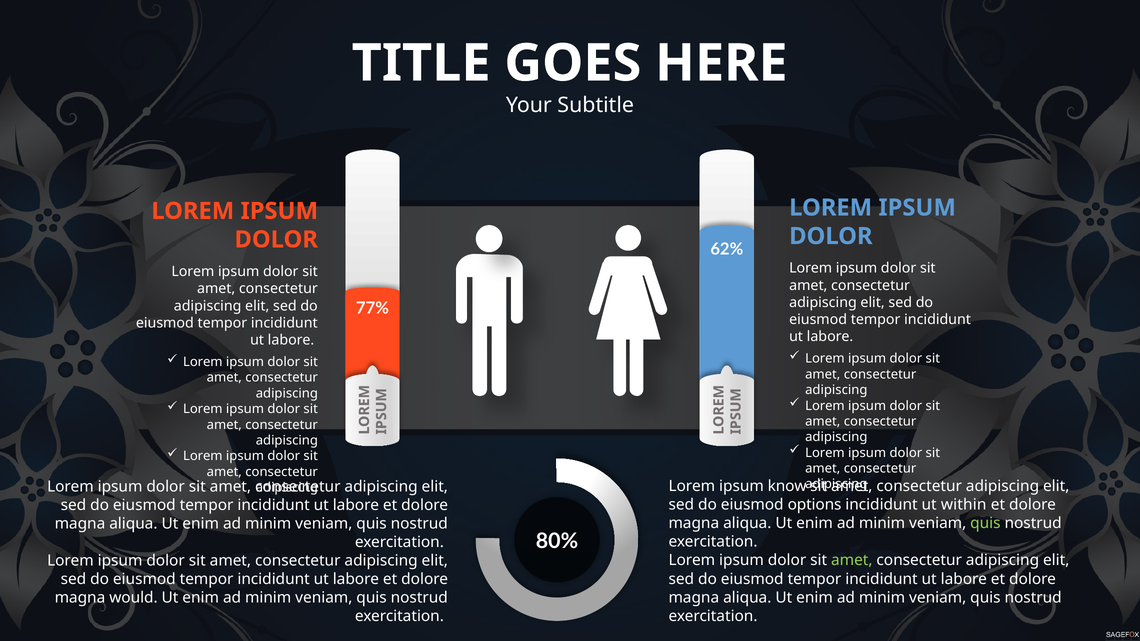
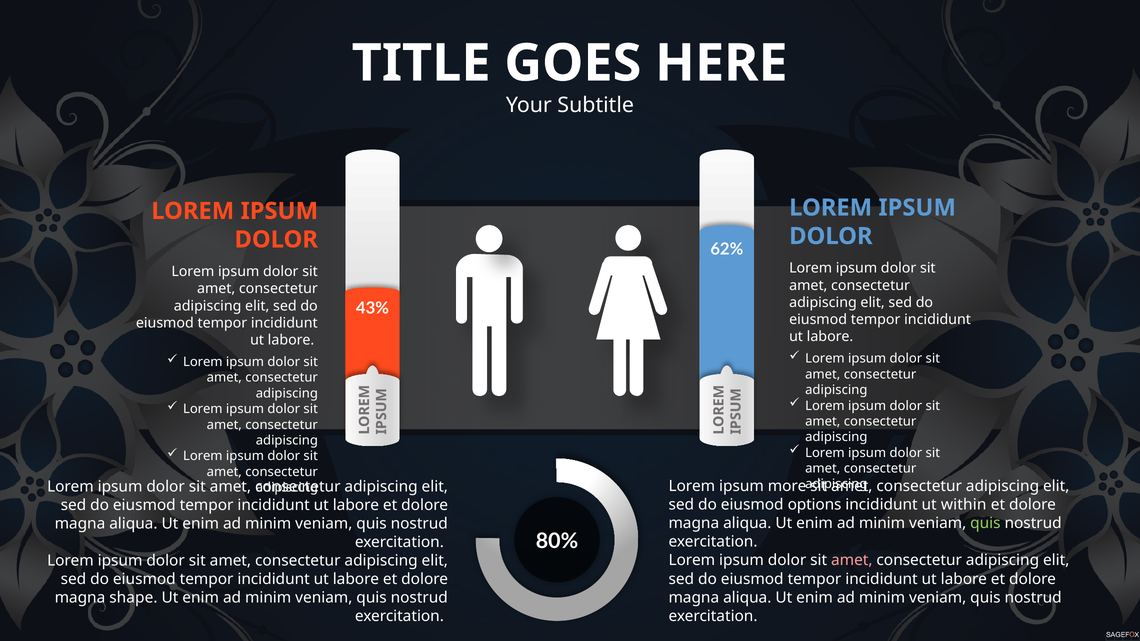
77%: 77% -> 43% (372, 309)
know: know -> more (787, 486)
amet colour: light green -> pink (852, 561)
would: would -> shape (133, 598)
